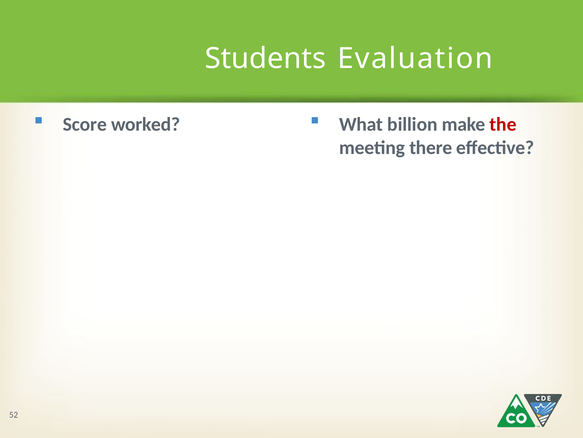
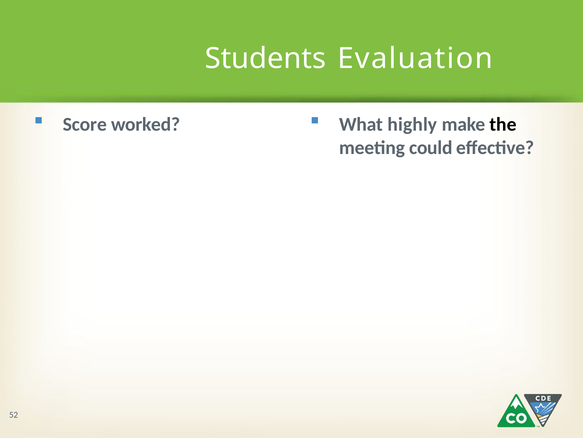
billion: billion -> highly (412, 124)
the colour: red -> black (503, 124)
there: there -> could (431, 148)
